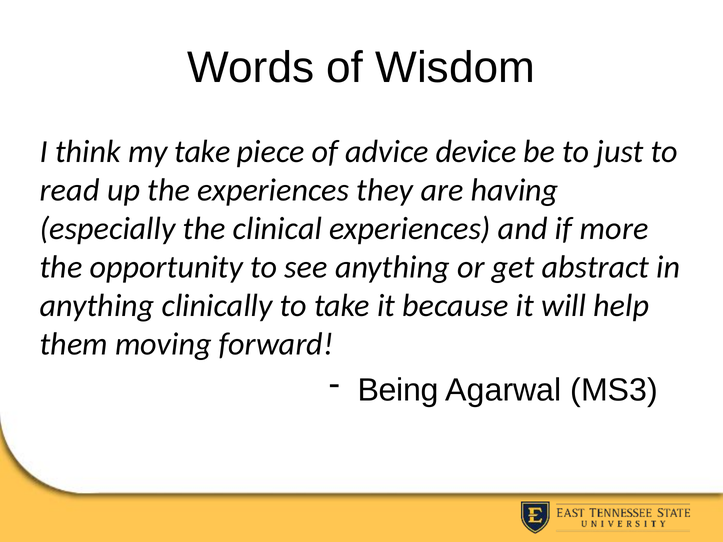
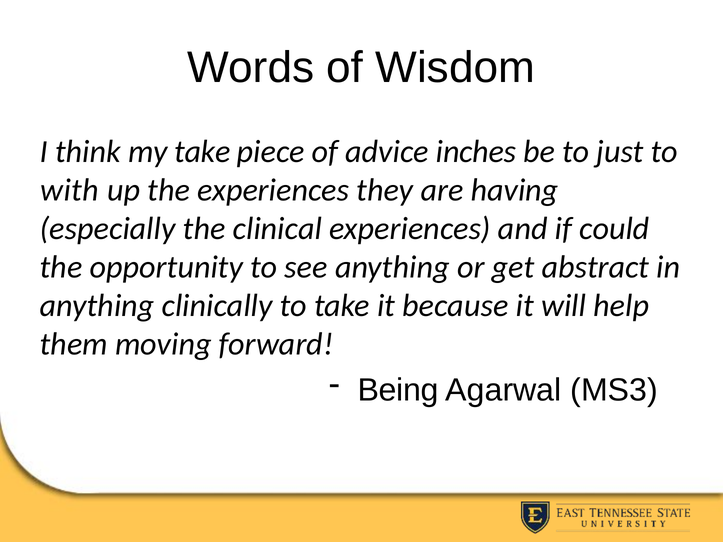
device: device -> inches (476, 152)
read: read -> with (70, 190)
more: more -> could (614, 229)
